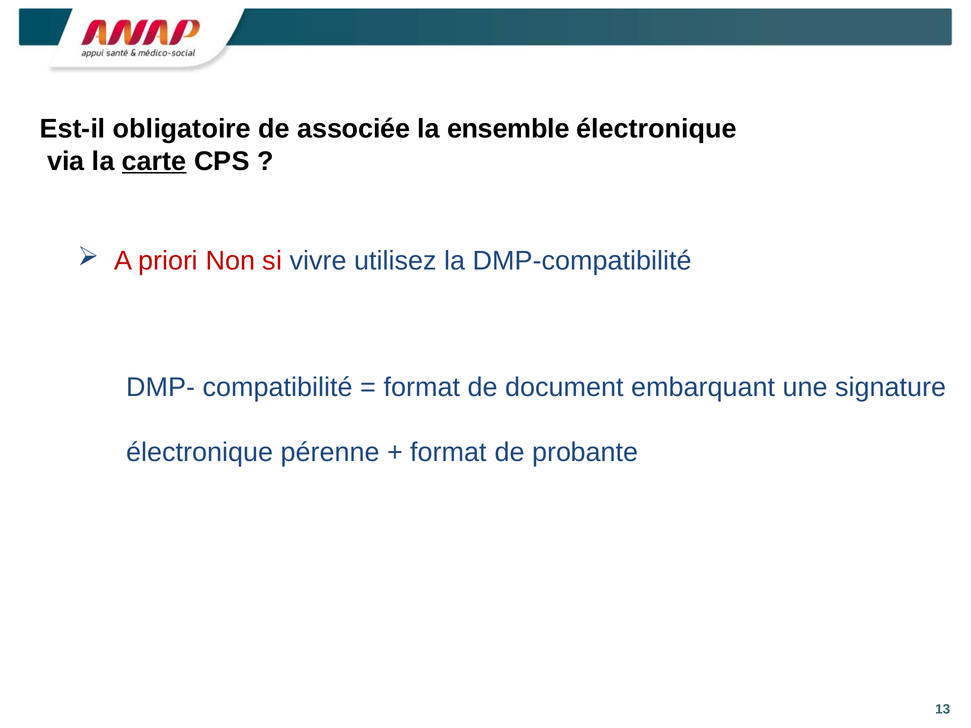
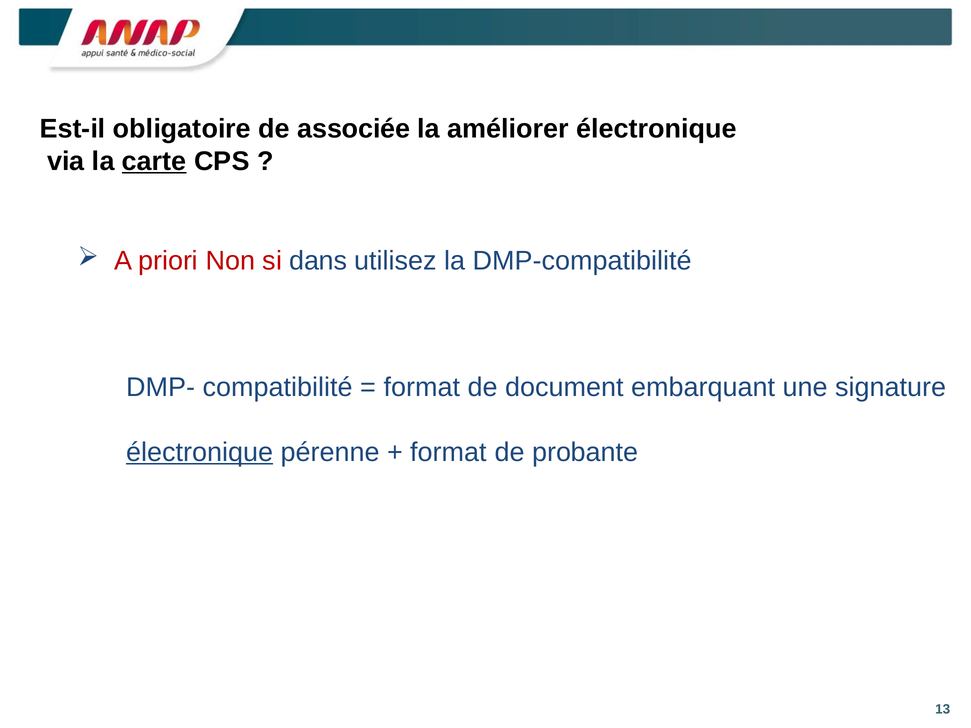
ensemble: ensemble -> améliorer (508, 129)
vivre: vivre -> dans (318, 261)
électronique underline: none -> present (200, 452)
